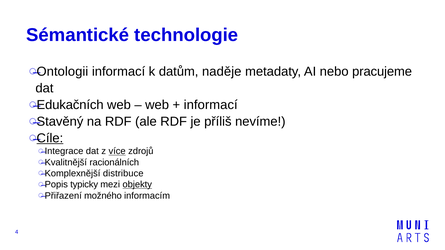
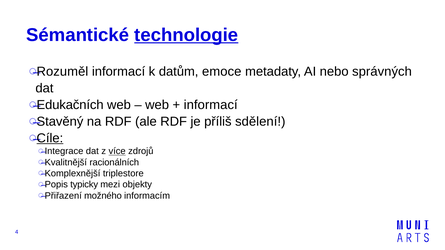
technologie underline: none -> present (186, 35)
Ontologii: Ontologii -> Rozuměl (62, 72)
naděje: naděje -> emoce (222, 72)
pracujeme: pracujeme -> správných (382, 72)
nevíme: nevíme -> sdělení (260, 122)
distribuce: distribuce -> triplestore (123, 174)
objekty underline: present -> none (137, 185)
